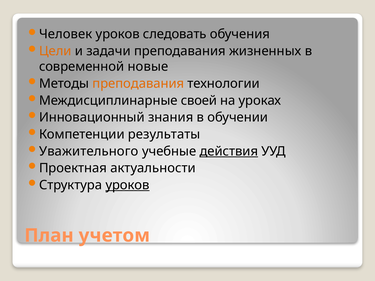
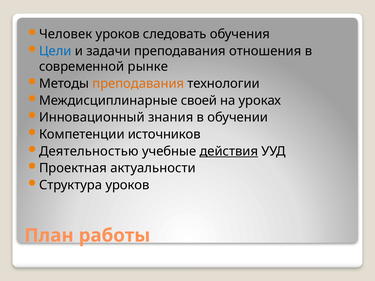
Цели colour: orange -> blue (55, 51)
жизненных: жизненных -> отношения (265, 51)
новые: новые -> рынке (148, 67)
результаты: результаты -> источников (164, 134)
Уважительного: Уважительного -> Деятельностью (89, 151)
уроков underline: present -> none (127, 185)
учетом: учетом -> работы (114, 236)
